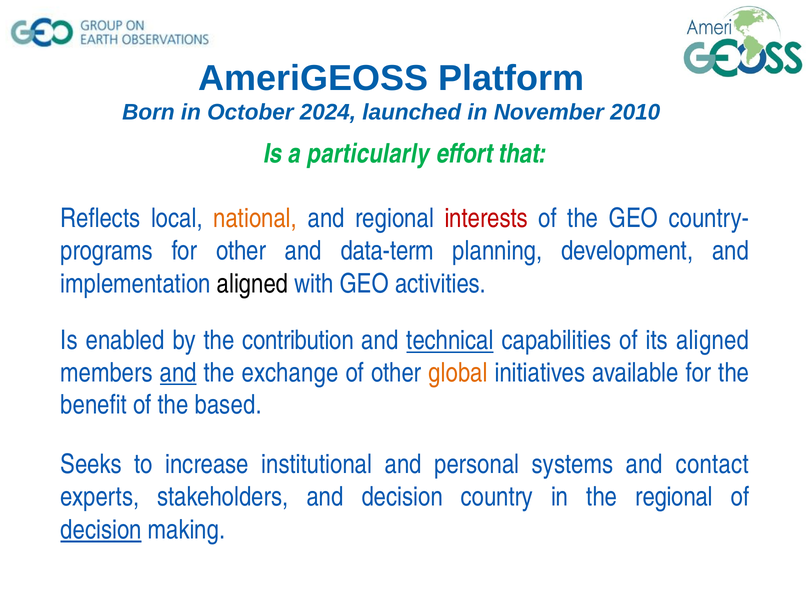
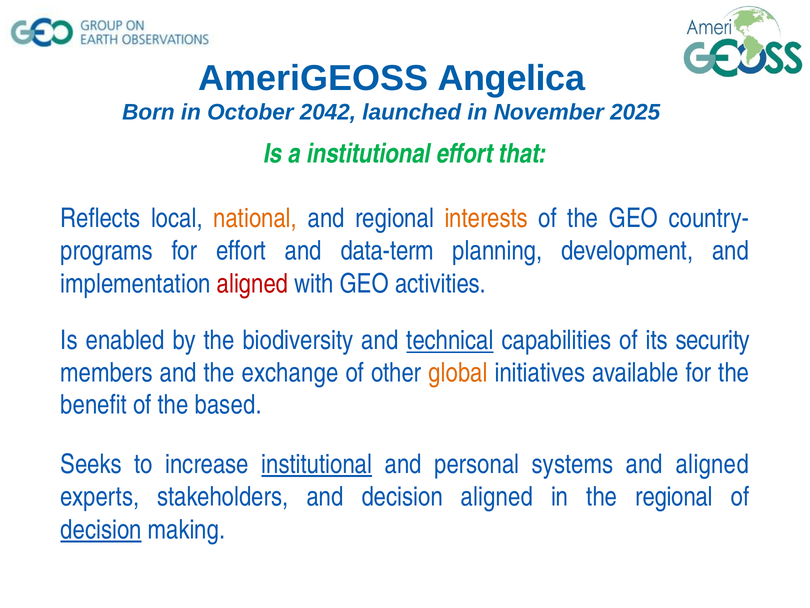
Platform: Platform -> Angelica (511, 78)
2024: 2024 -> 2042 (328, 112)
2010: 2010 -> 2025 (635, 112)
a particularly: particularly -> institutional (369, 154)
interests colour: red -> orange (486, 218)
for other: other -> effort (241, 251)
aligned colour: black -> red (252, 284)
contribution: contribution -> biodiversity (298, 340)
its aligned: aligned -> security (713, 340)
and underline: present -> none (178, 372)
institutional underline: none -> present (317, 464)
and contact: contact -> aligned (712, 464)
decision country: country -> aligned (497, 497)
